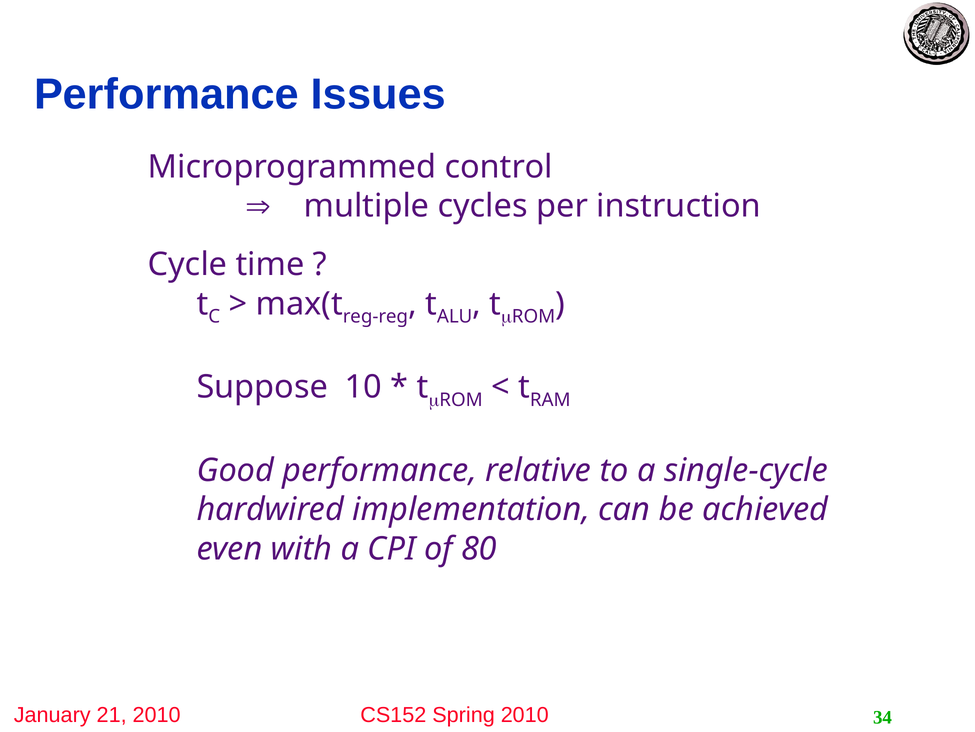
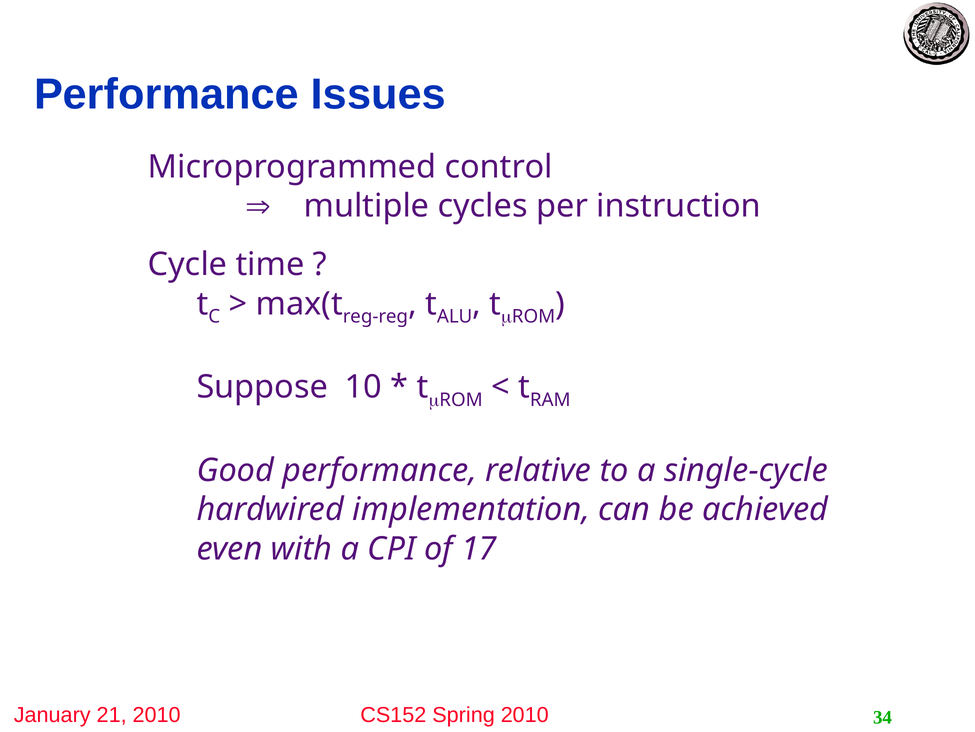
80: 80 -> 17 (479, 548)
